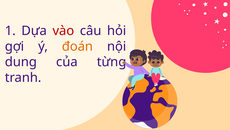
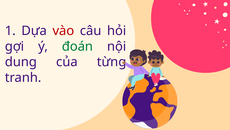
đoán colour: orange -> green (77, 46)
